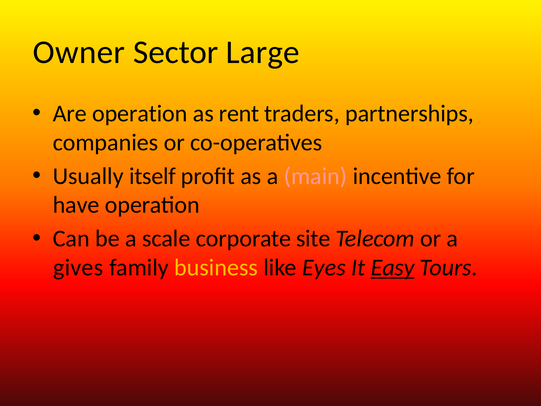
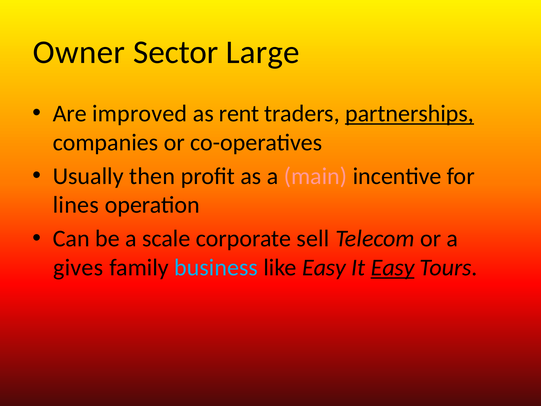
Are operation: operation -> improved (140, 113)
partnerships underline: none -> present (410, 113)
itself: itself -> then (152, 176)
have: have -> lines (76, 205)
site: site -> sell (313, 239)
business colour: yellow -> light blue (216, 267)
like Eyes: Eyes -> Easy (324, 267)
